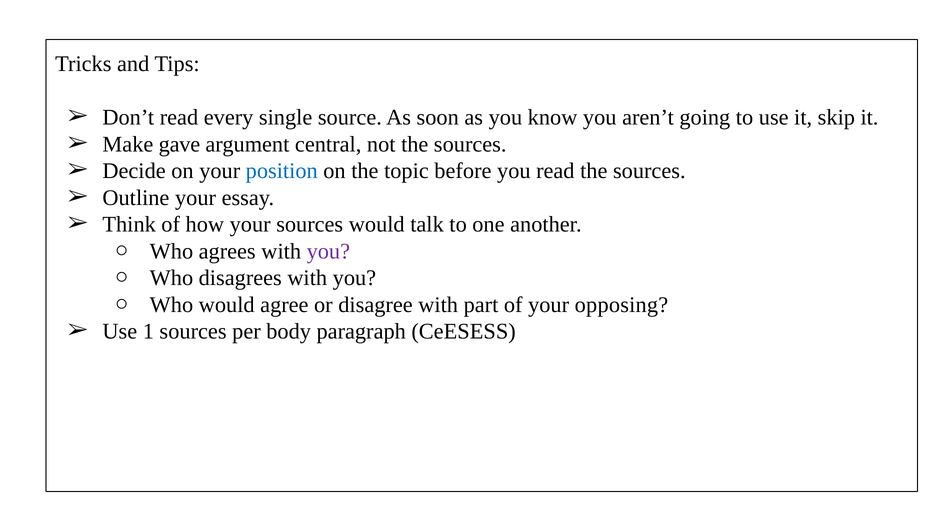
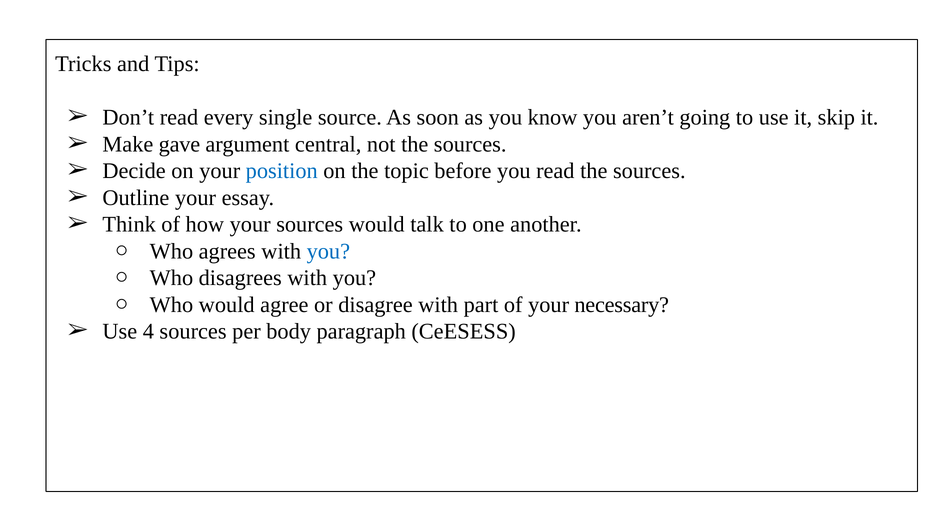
you colour: purple -> blue (328, 251)
opposing: opposing -> necessary (622, 305)
1: 1 -> 4 (148, 332)
